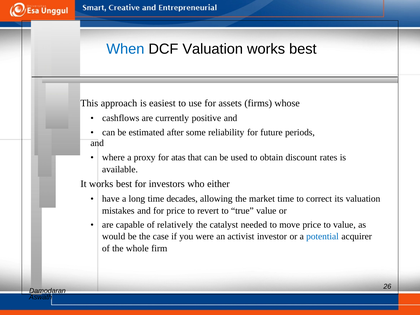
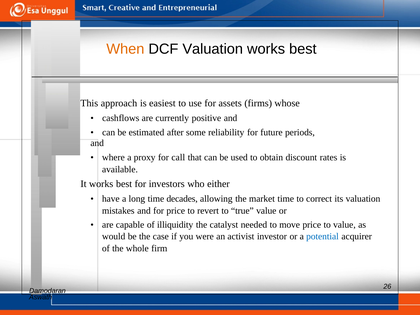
When colour: blue -> orange (125, 49)
atas: atas -> call (178, 157)
relatively: relatively -> illiquidity (175, 225)
